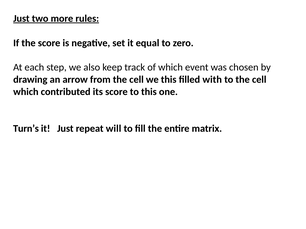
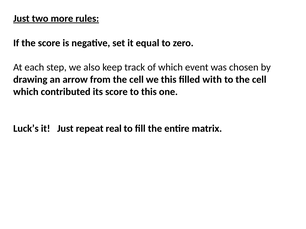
Turn’s: Turn’s -> Luck’s (26, 129)
will: will -> real (114, 129)
